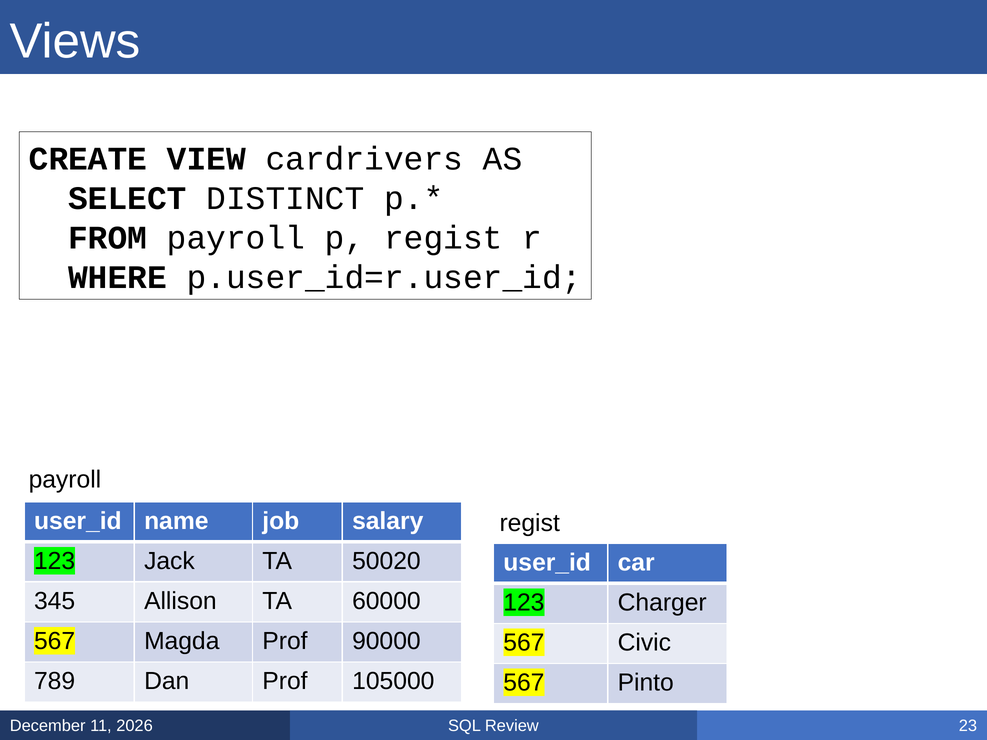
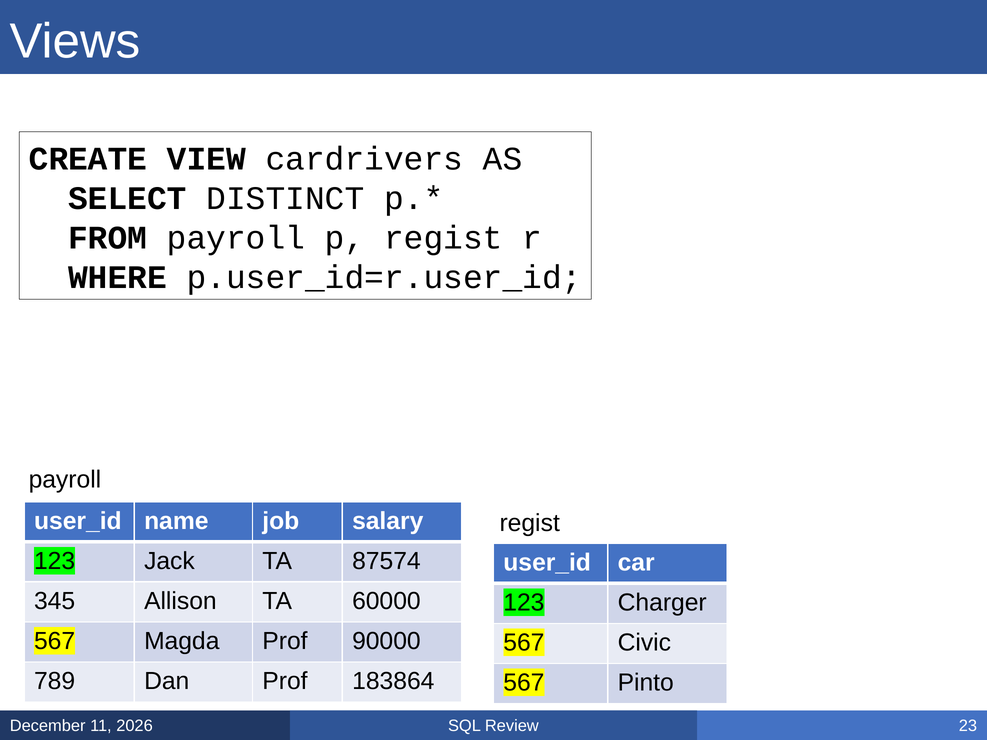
50020: 50020 -> 87574 (386, 561)
105000: 105000 -> 183864 (393, 681)
